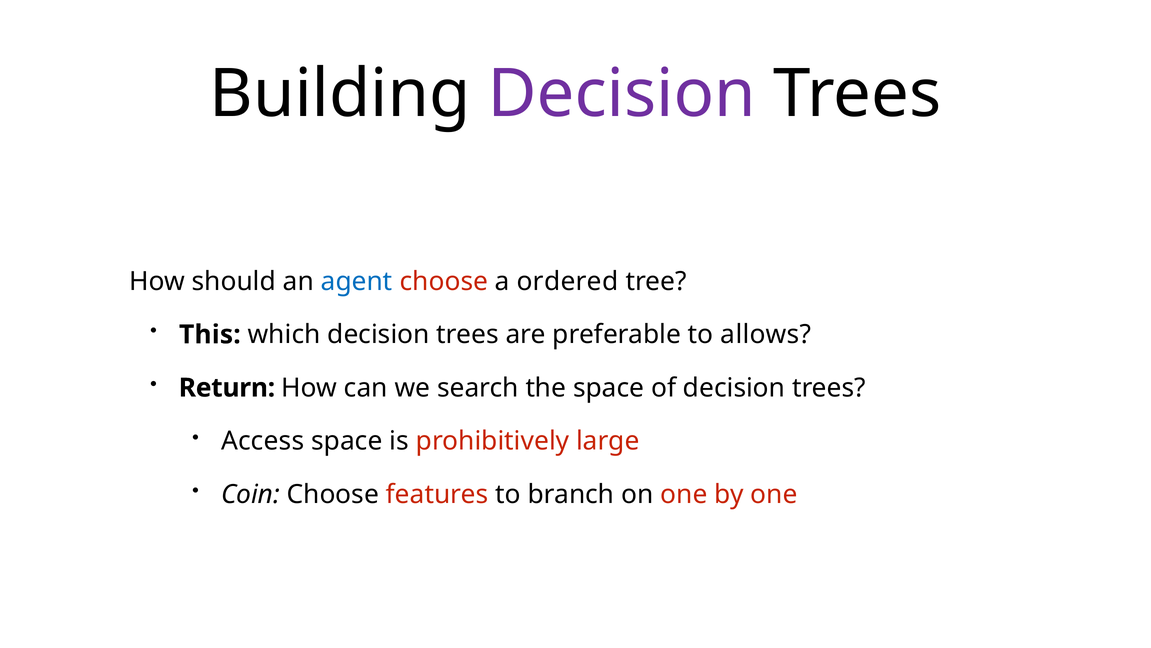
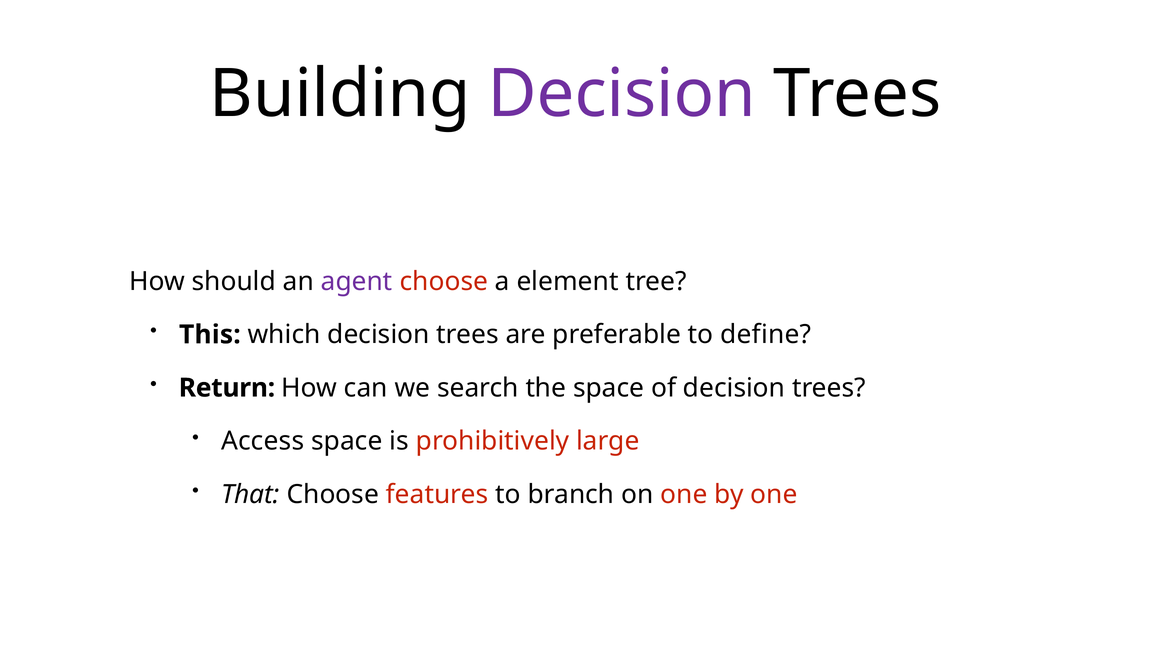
agent colour: blue -> purple (357, 281)
ordered: ordered -> element (568, 281)
allows: allows -> define (766, 334)
Coin: Coin -> That (250, 494)
